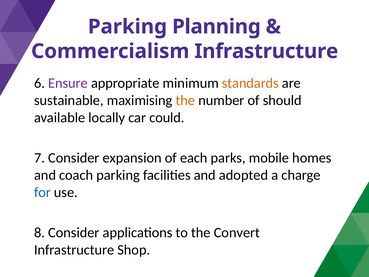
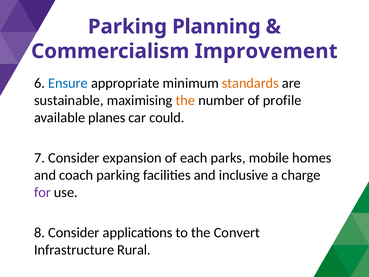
Commercialism Infrastructure: Infrastructure -> Improvement (266, 51)
Ensure colour: purple -> blue (68, 83)
should: should -> profile (282, 100)
locally: locally -> planes (107, 117)
adopted: adopted -> inclusive (244, 175)
for colour: blue -> purple (42, 192)
Shop: Shop -> Rural (134, 250)
